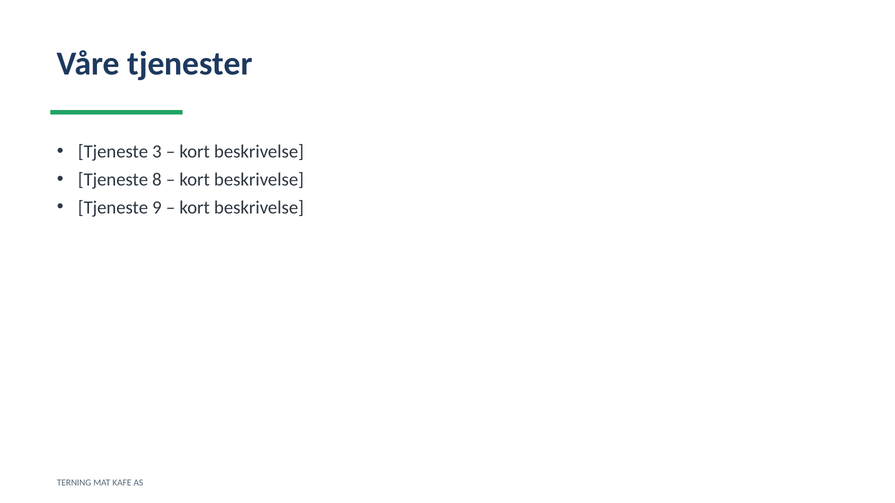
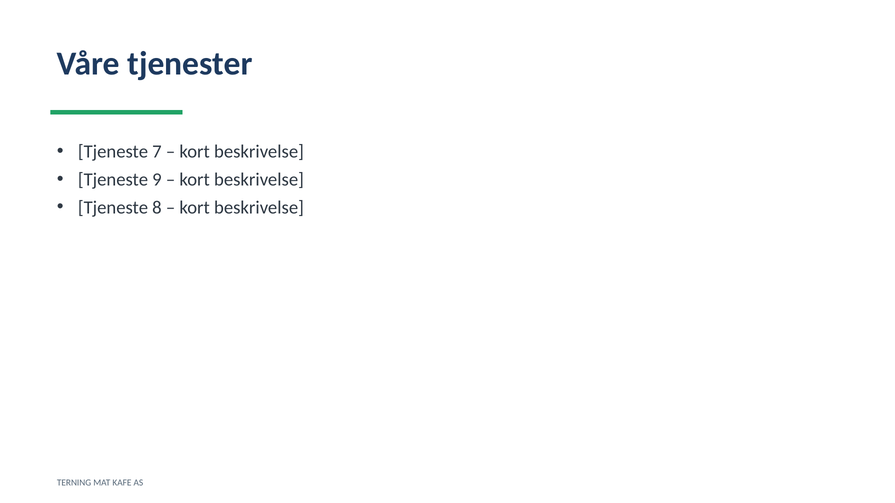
3: 3 -> 7 (157, 152)
8: 8 -> 9 (157, 180)
9: 9 -> 8 (157, 208)
